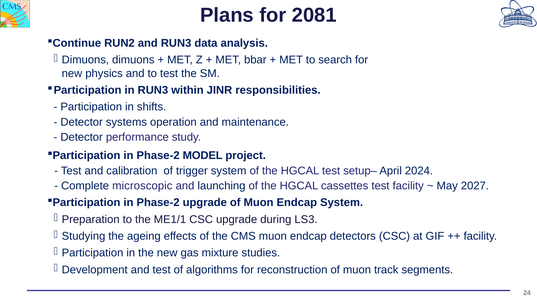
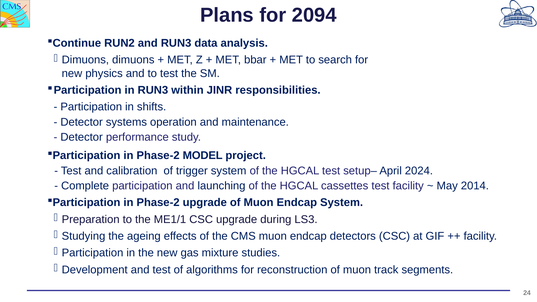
2081: 2081 -> 2094 (314, 15)
Complete microscopic: microscopic -> participation (142, 186)
2027: 2027 -> 2014 (475, 186)
